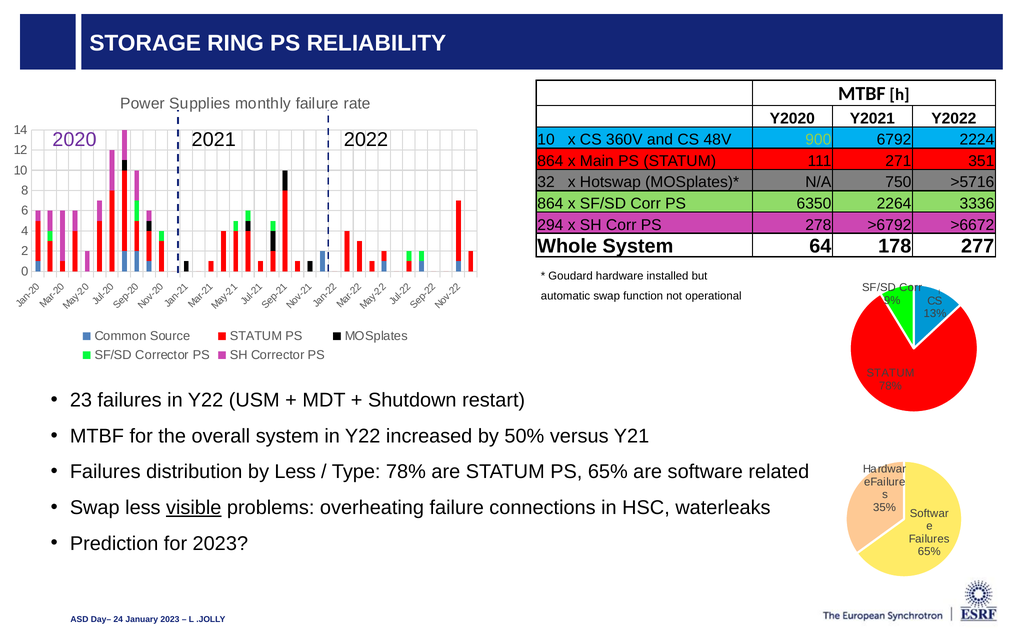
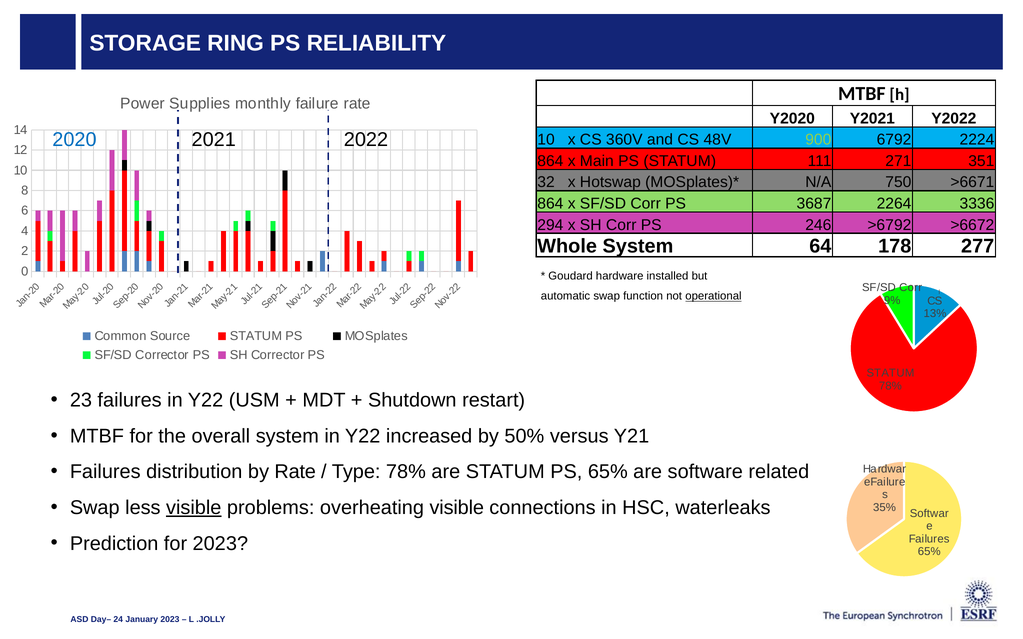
2020 colour: purple -> blue (74, 140)
>5716: >5716 -> >6671 (972, 182)
6350: 6350 -> 3687 (814, 204)
278: 278 -> 246 (818, 225)
operational underline: none -> present (713, 296)
by Less: Less -> Rate (295, 472)
overheating failure: failure -> visible (457, 508)
